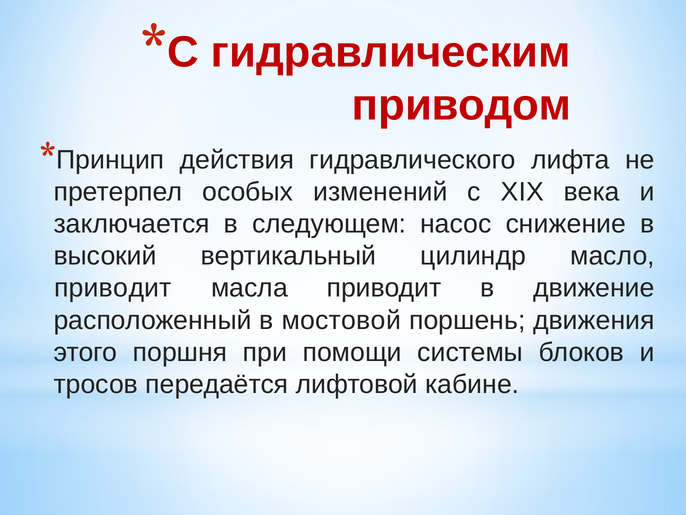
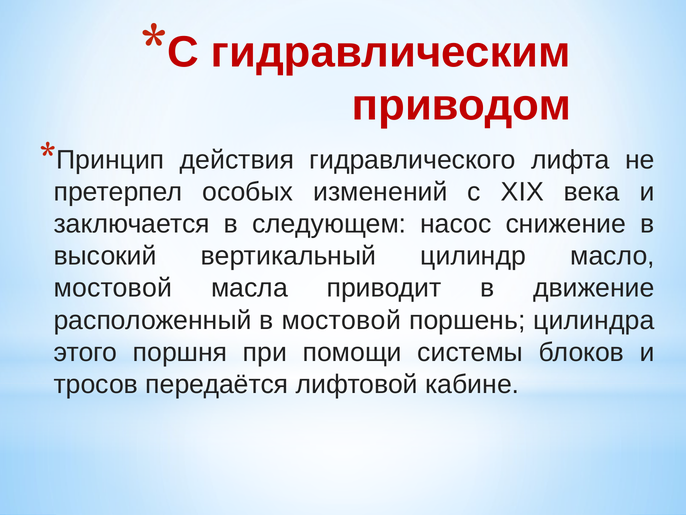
приводит: приводит -> мостовой (113, 288)
движения: движения -> цилиндра (594, 320)
